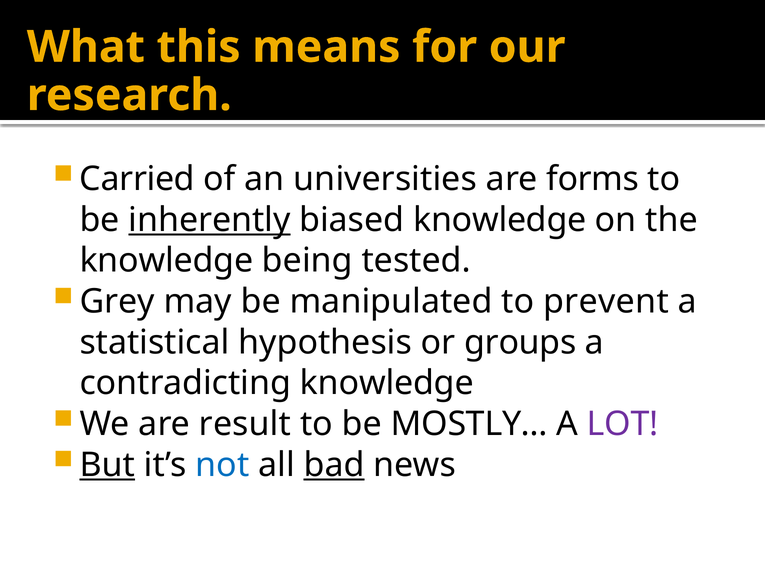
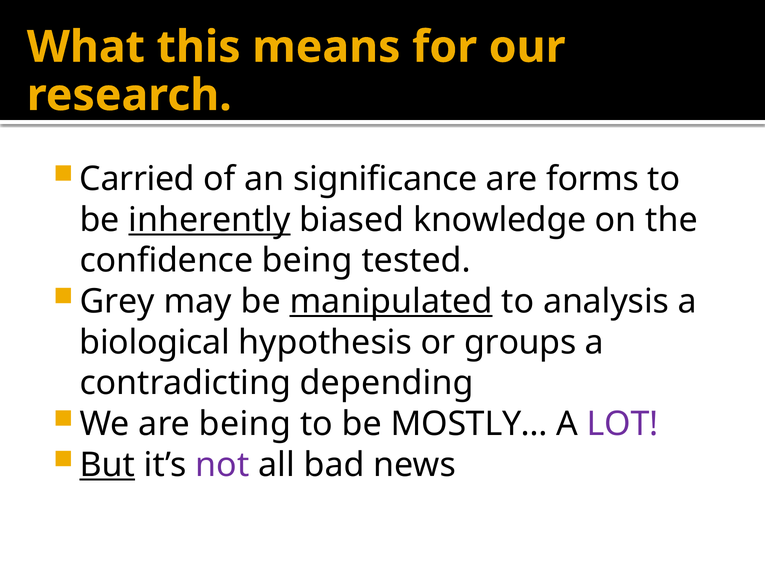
universities: universities -> significance (385, 179)
knowledge: knowledge -> confidence (166, 261)
manipulated underline: none -> present (391, 301)
prevent: prevent -> analysis (606, 301)
statistical: statistical -> biological (155, 342)
contradicting knowledge: knowledge -> depending (387, 383)
are result: result -> being (245, 424)
not colour: blue -> purple (222, 465)
bad underline: present -> none (334, 465)
